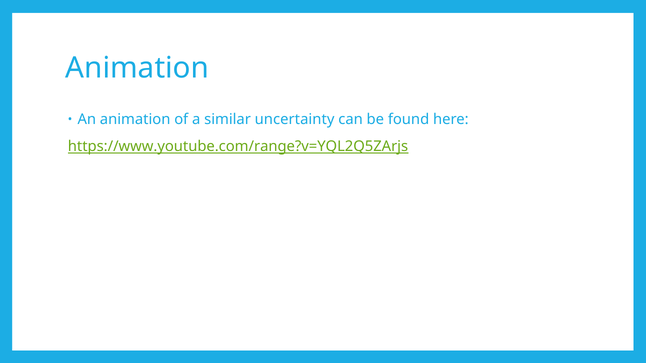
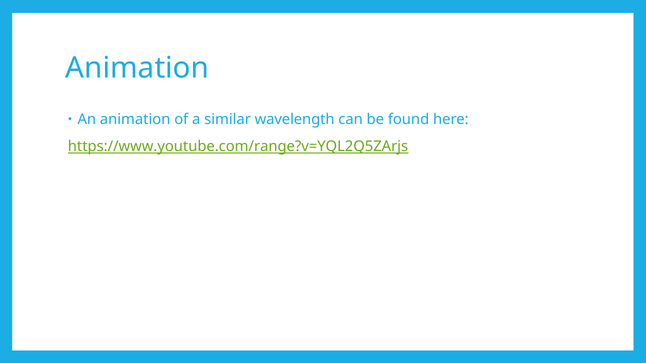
uncertainty: uncertainty -> wavelength (295, 119)
